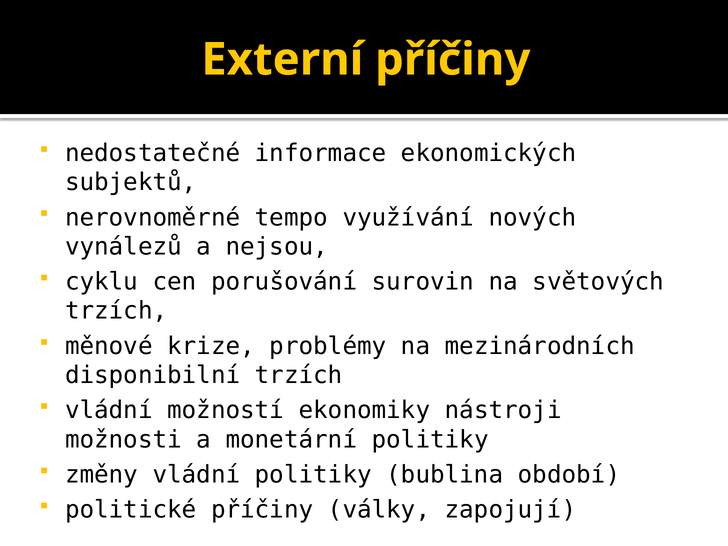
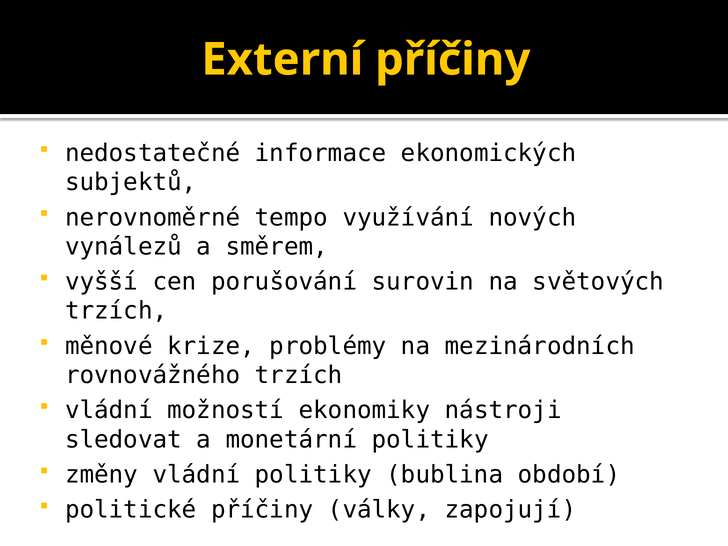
nejsou: nejsou -> směrem (277, 247)
cyklu: cyklu -> vyšší (102, 282)
disponibilní: disponibilní -> rovnovážného (153, 375)
možnosti: možnosti -> sledovat (123, 440)
